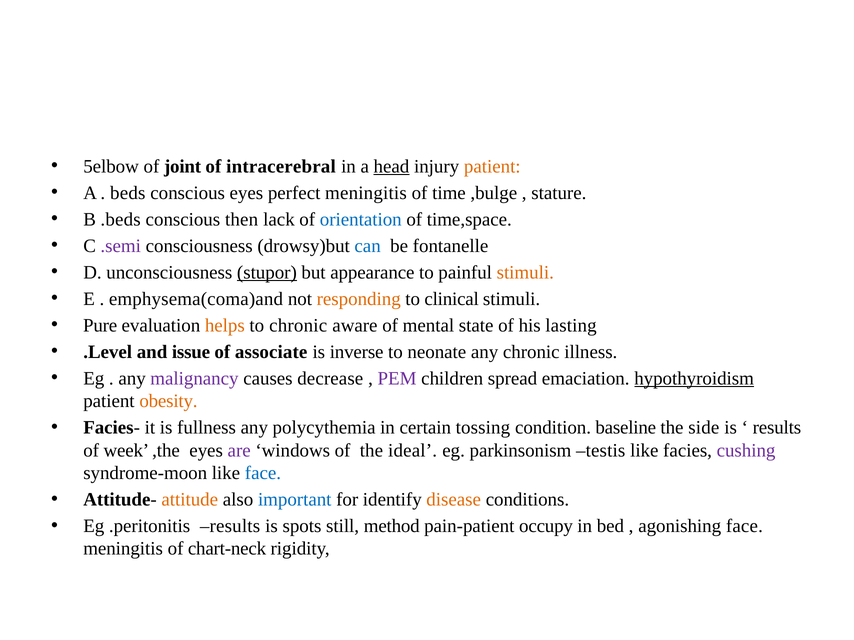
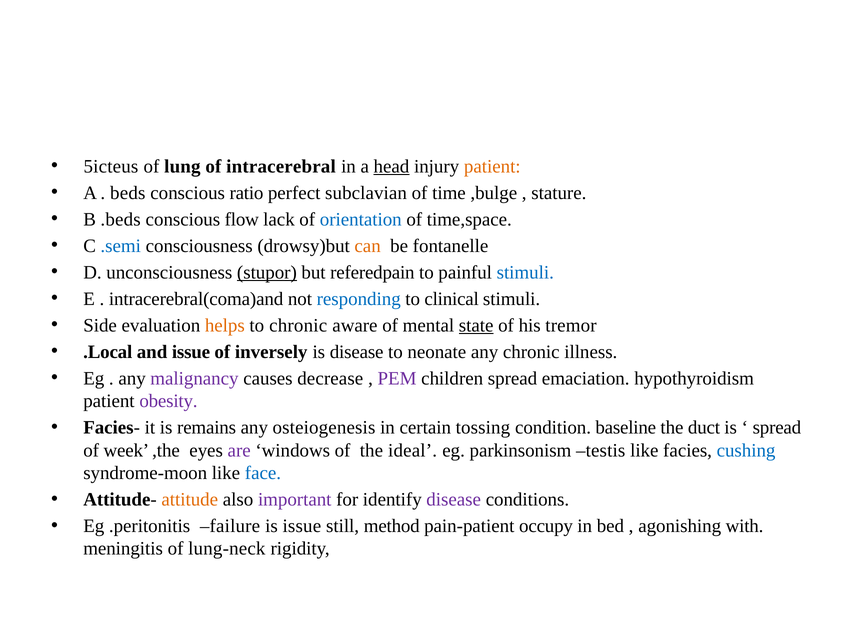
5elbow: 5elbow -> 5icteus (111, 166)
joint: joint -> lung (182, 166)
conscious eyes: eyes -> ratio (247, 193)
perfect meningitis: meningitis -> subclavian (366, 193)
then: then -> flow (242, 219)
.semi colour: purple -> blue (121, 246)
can colour: blue -> orange (368, 246)
appearance: appearance -> referedpain (372, 273)
stimuli colour: orange -> blue (525, 273)
emphysema(coma)and: emphysema(coma)and -> intracerebral(coma)and (196, 299)
responding colour: orange -> blue (359, 299)
Pure: Pure -> Side (100, 326)
state underline: none -> present (476, 326)
lasting: lasting -> tremor (571, 326)
.Level: .Level -> .Local (108, 352)
associate: associate -> inversely (271, 352)
is inverse: inverse -> disease (357, 352)
hypothyroidism underline: present -> none (694, 379)
obesity colour: orange -> purple (169, 401)
fullness: fullness -> remains (207, 428)
polycythemia: polycythemia -> osteiogenesis (324, 428)
side: side -> duct (704, 428)
results: results -> spread (777, 428)
cushing colour: purple -> blue (746, 451)
important colour: blue -> purple (295, 500)
disease colour: orange -> purple (454, 500)
.peritonitis results: results -> failure (230, 526)
is spots: spots -> issue (302, 526)
agonishing face: face -> with (745, 526)
chart-neck: chart-neck -> lung-neck (227, 549)
